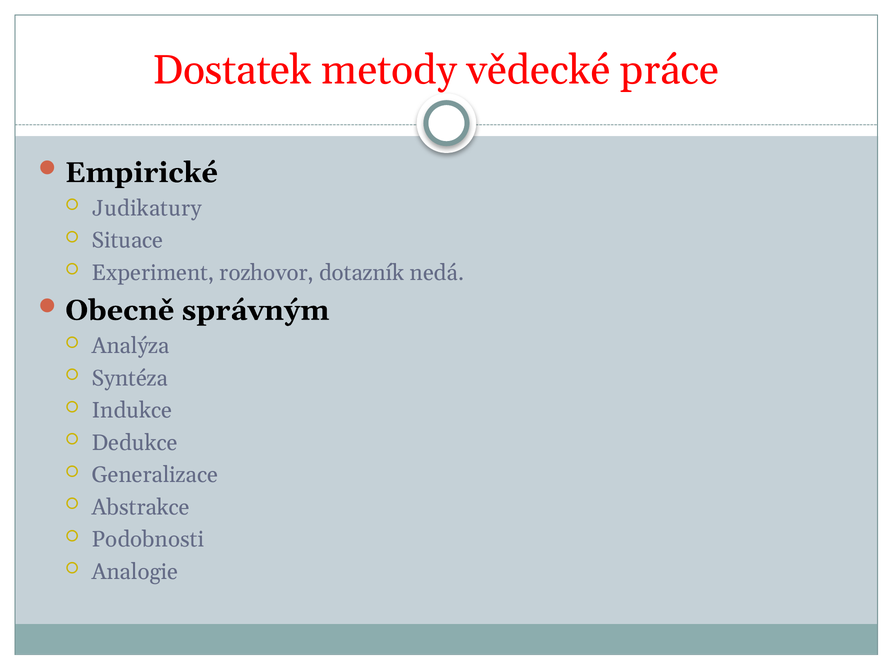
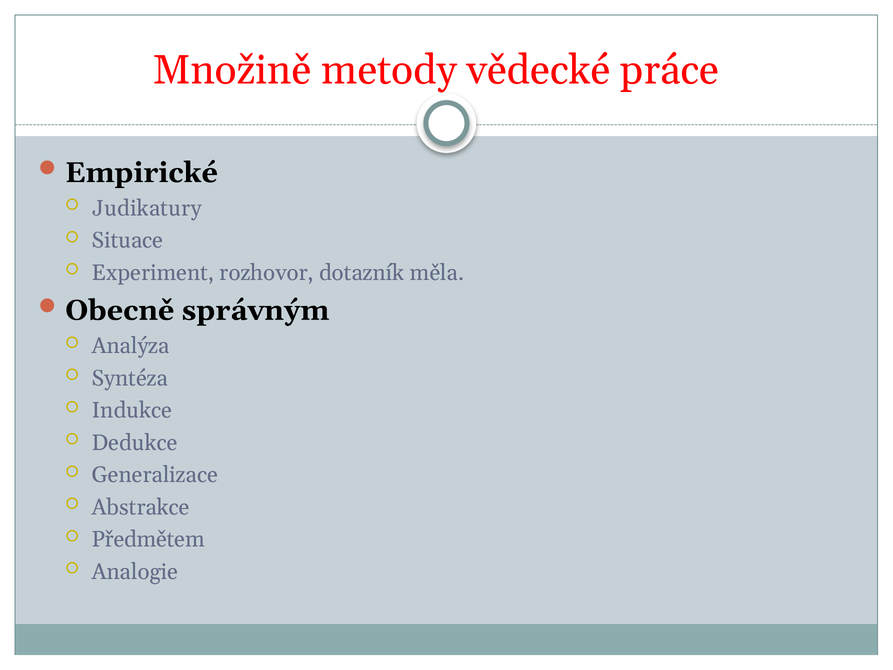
Dostatek: Dostatek -> Množině (232, 70)
nedá: nedá -> měla (437, 273)
Podobnosti: Podobnosti -> Předmětem (148, 539)
